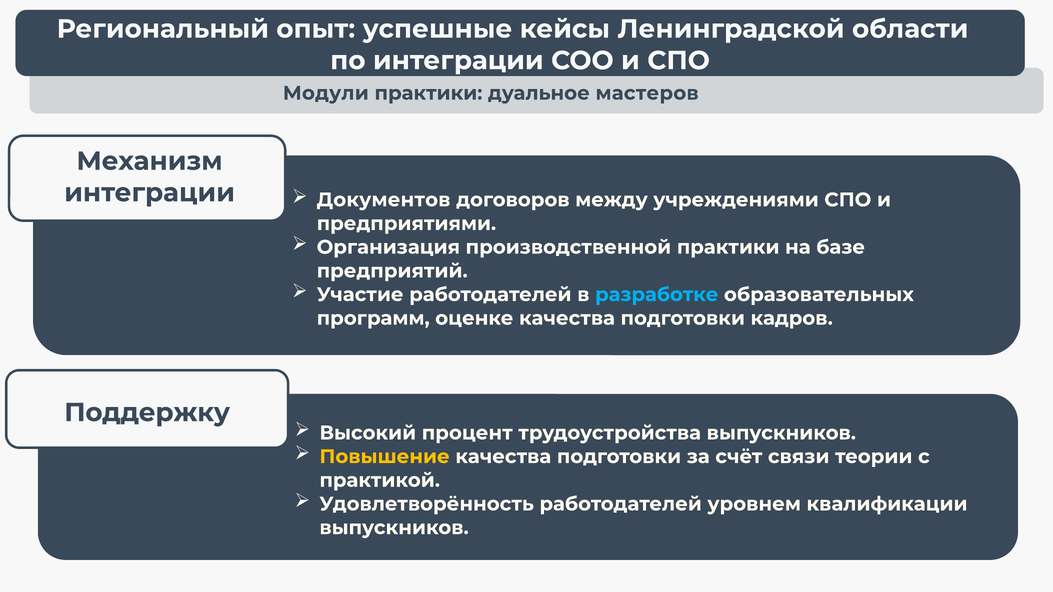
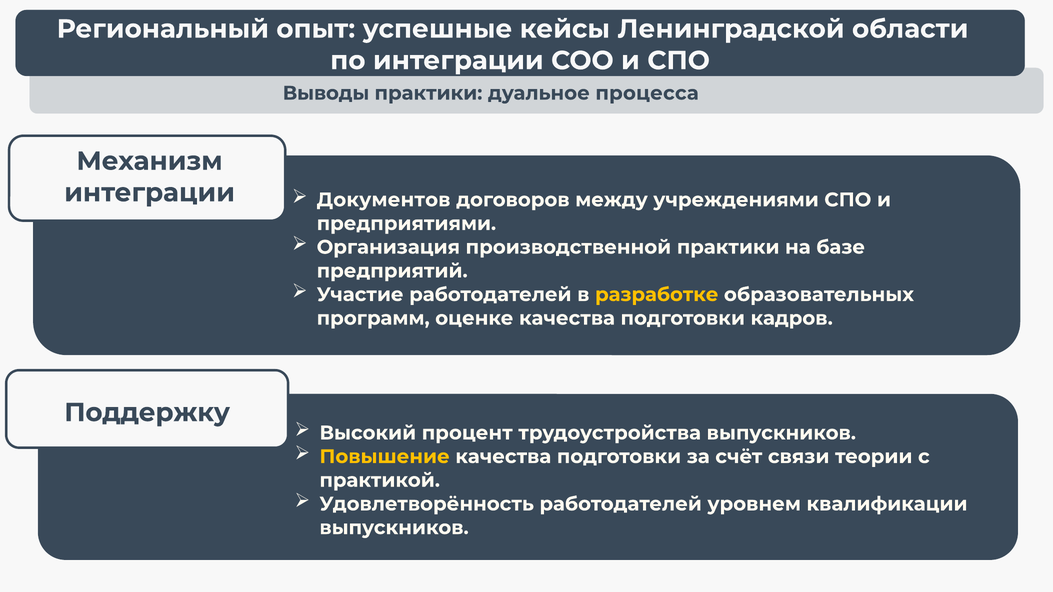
Модули: Модули -> Выводы (326, 93)
мастеров: мастеров -> процесса (647, 93)
разработке colour: light blue -> yellow (657, 295)
